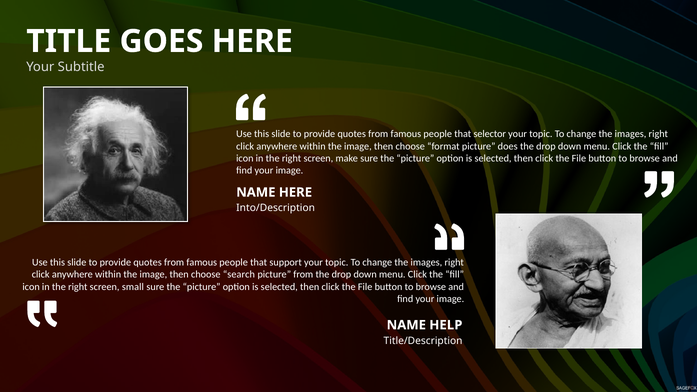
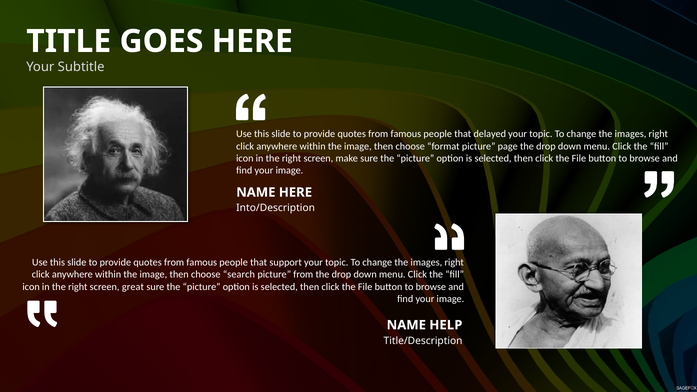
selector: selector -> delayed (490, 134)
does: does -> page (508, 146)
small: small -> great (133, 287)
